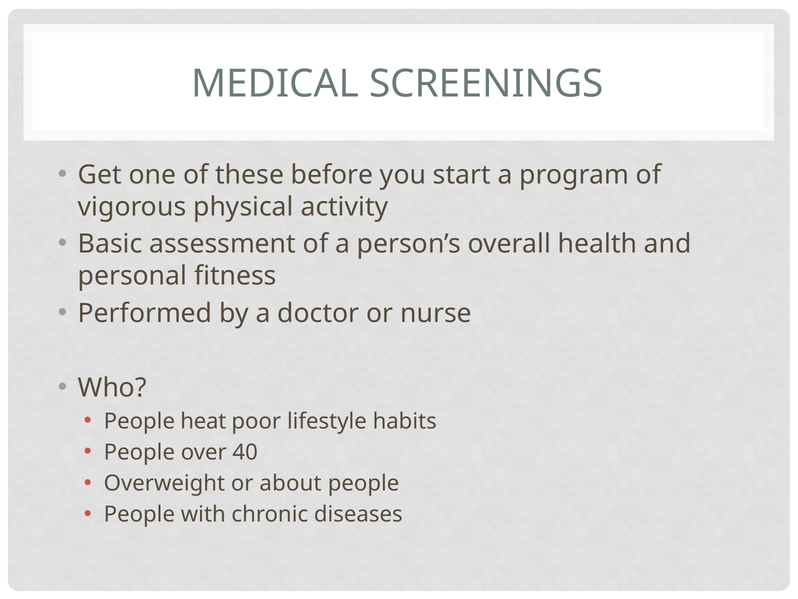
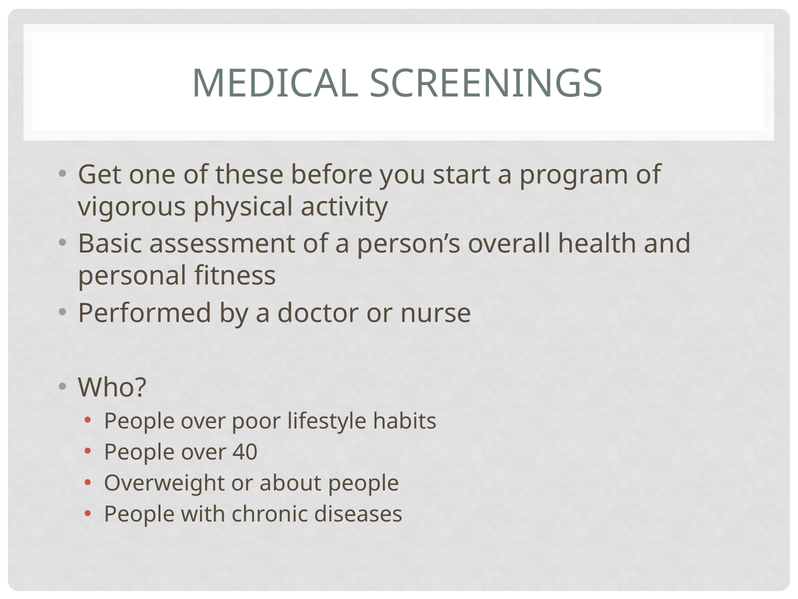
heat: heat -> over (203, 421)
